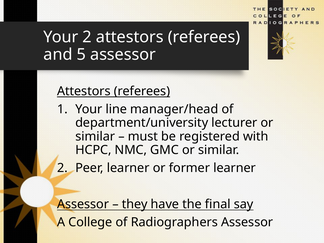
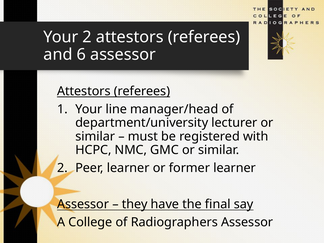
5: 5 -> 6 (81, 54)
